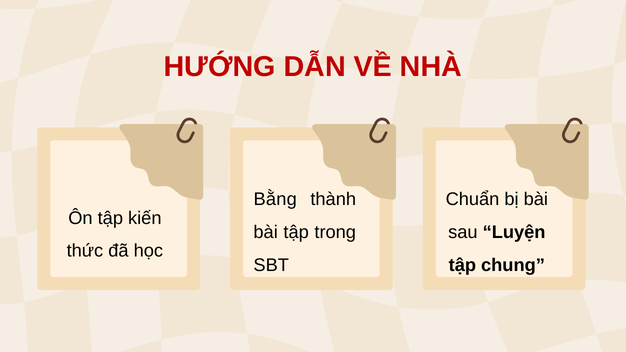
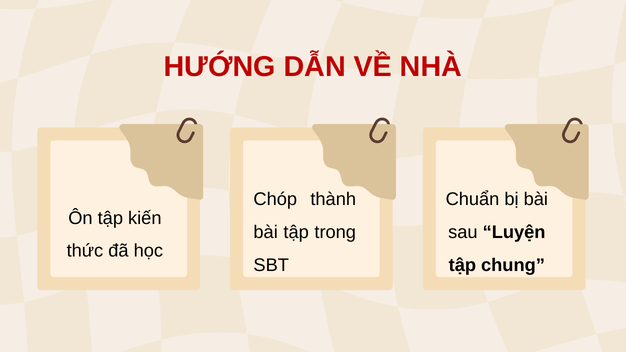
Bằng: Bằng -> Chóp (275, 199)
